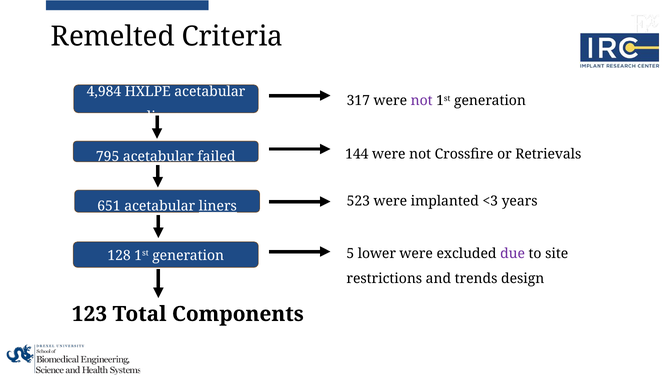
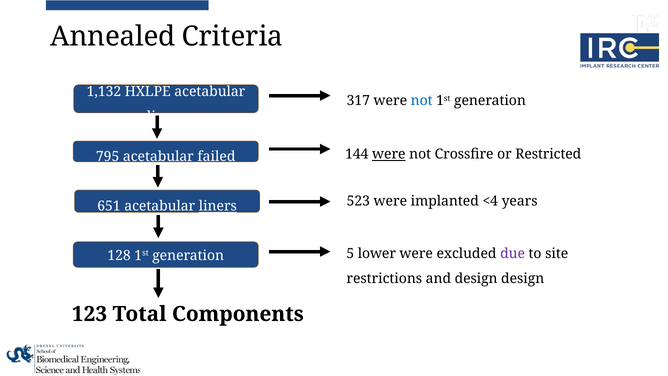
Remelted: Remelted -> Annealed (113, 36)
4,984: 4,984 -> 1,132 (104, 91)
not colour: purple -> blue (422, 101)
were underline: none -> present (389, 154)
Retrievals: Retrievals -> Restricted (548, 154)
<3: <3 -> <4 (490, 201)
and trends: trends -> design (476, 278)
